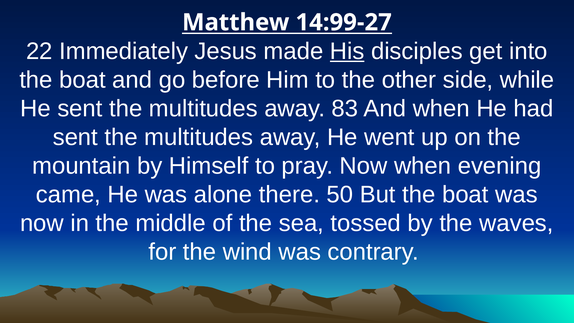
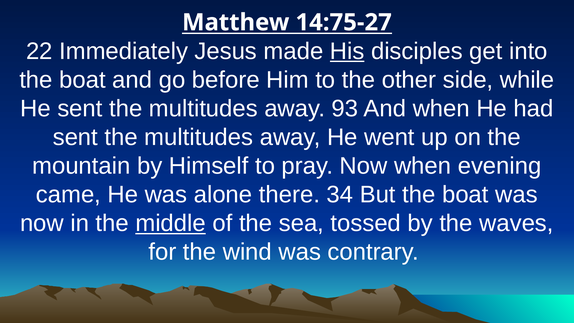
14:99-27: 14:99-27 -> 14:75-27 (344, 22)
83: 83 -> 93 (345, 108)
50: 50 -> 34 (340, 195)
middle underline: none -> present (171, 223)
